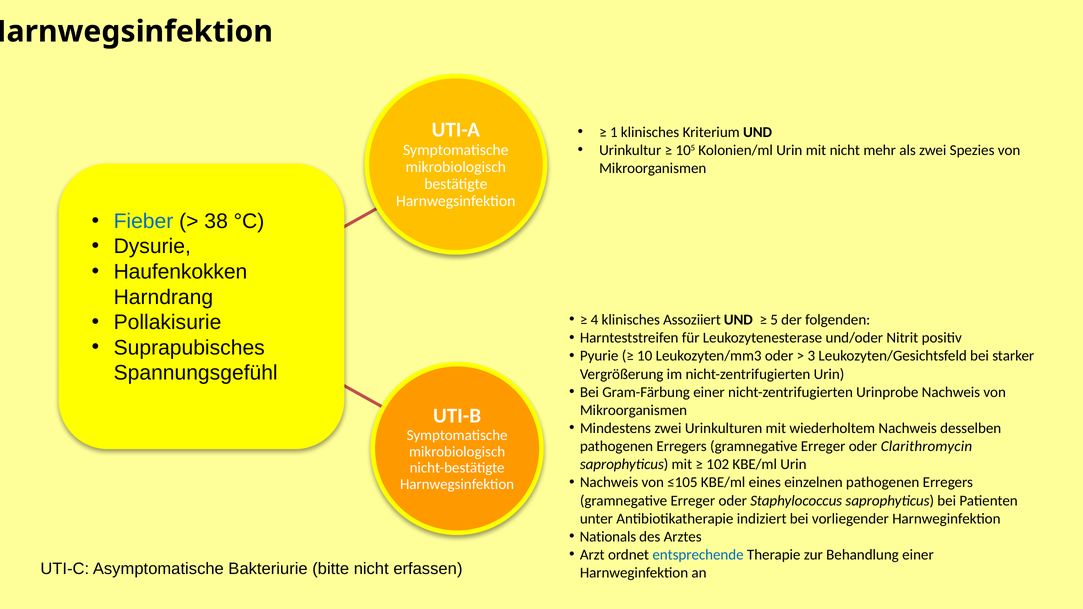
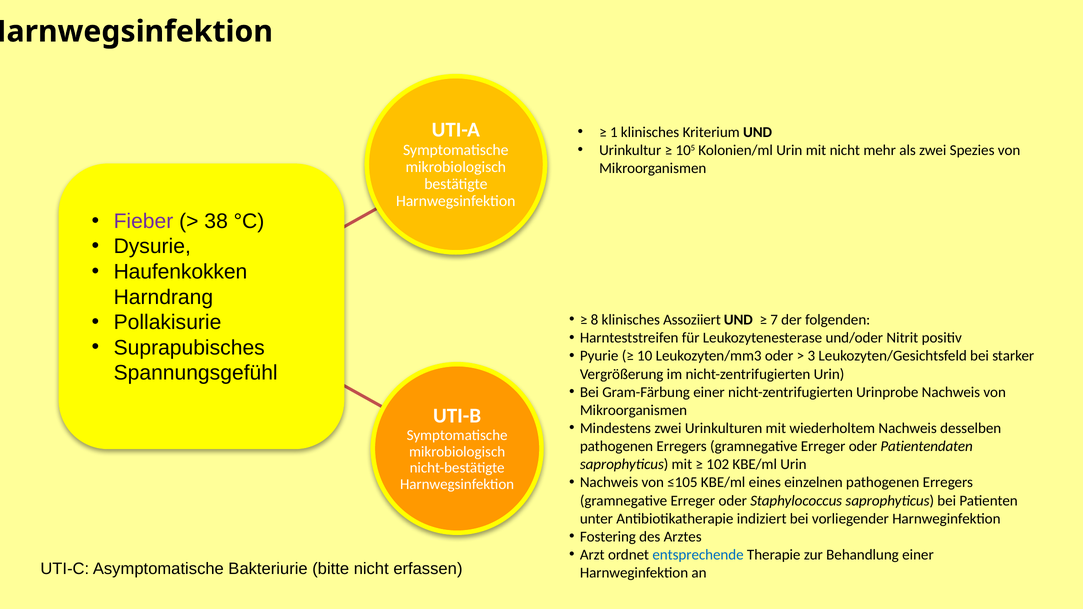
Fieber colour: blue -> purple (143, 221)
4: 4 -> 8 (595, 320)
5: 5 -> 7 (774, 320)
Clarithromycin: Clarithromycin -> Patientendaten (927, 447)
Nationals: Nationals -> Fostering (608, 537)
